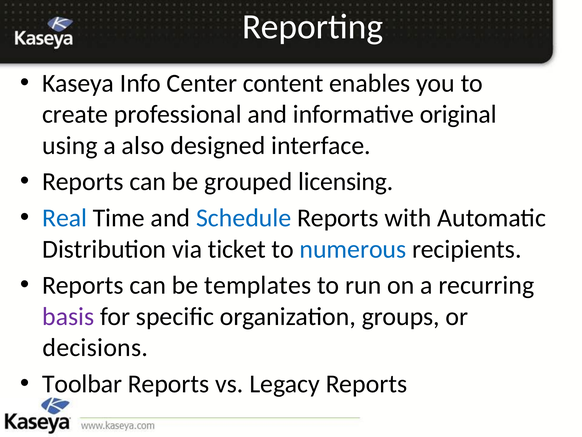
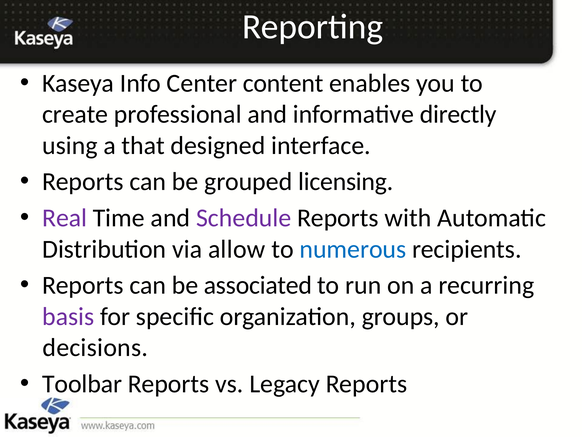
original: original -> directly (458, 114)
also: also -> that (143, 145)
Real colour: blue -> purple (65, 218)
Schedule colour: blue -> purple (244, 218)
ticket: ticket -> allow (237, 249)
templates: templates -> associated (258, 285)
